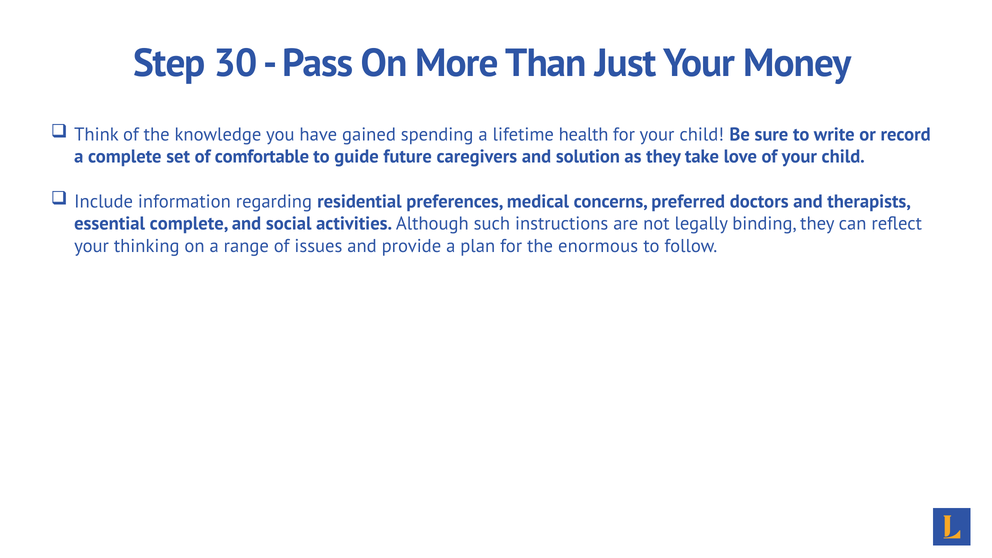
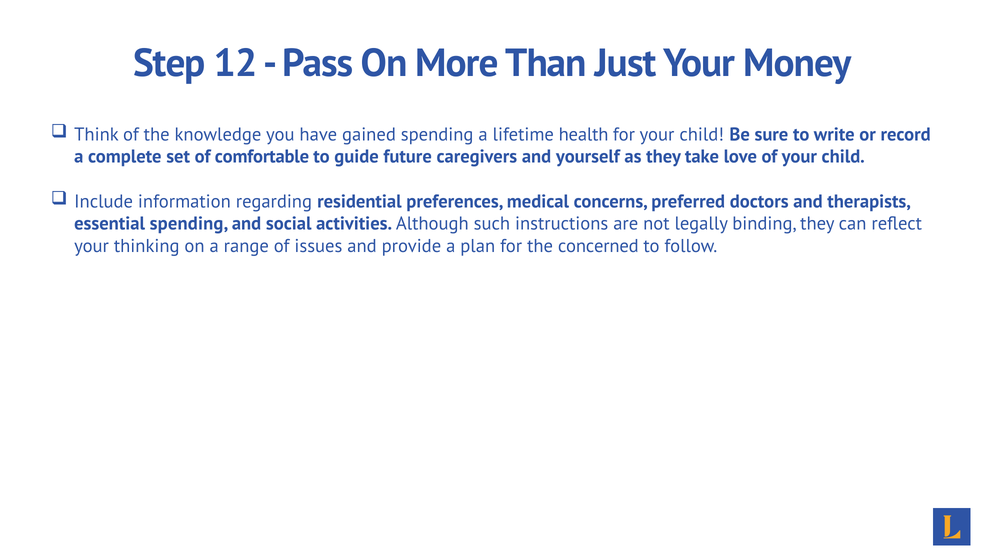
30: 30 -> 12 (236, 63)
solution: solution -> yourself (588, 157)
essential complete: complete -> spending (189, 224)
enormous: enormous -> concerned (598, 246)
